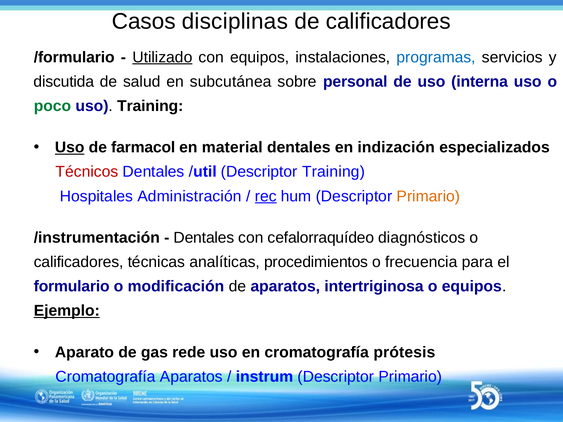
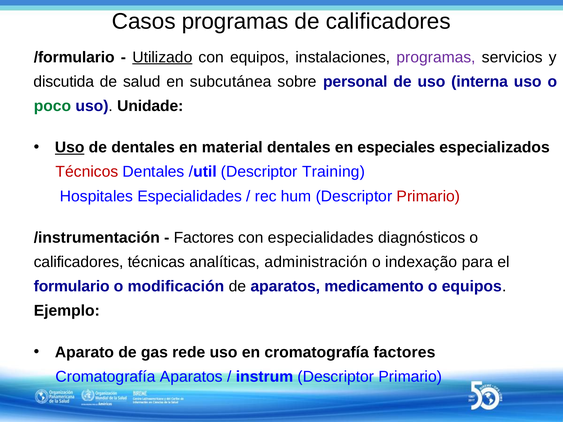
Casos disciplinas: disciplinas -> programas (235, 21)
programas colour: blue -> purple (436, 57)
uso Training: Training -> Unidade (150, 106)
de farmacol: farmacol -> dentales (143, 147)
indización: indización -> especiales (396, 147)
Hospitales Administración: Administración -> Especialidades (190, 196)
rec underline: present -> none (266, 196)
Primario colour: orange -> red (428, 196)
Dentales: Dentales -> Factores (204, 238)
con cefalorraquídeo: cefalorraquídeo -> especialidades (321, 238)
procedimientos: procedimientos -> administración (316, 262)
frecuencia: frecuencia -> indexação (421, 262)
intertriginosa: intertriginosa -> medicamento (374, 287)
Ejemplo underline: present -> none (67, 311)
cromatografía prótesis: prótesis -> factores (404, 352)
